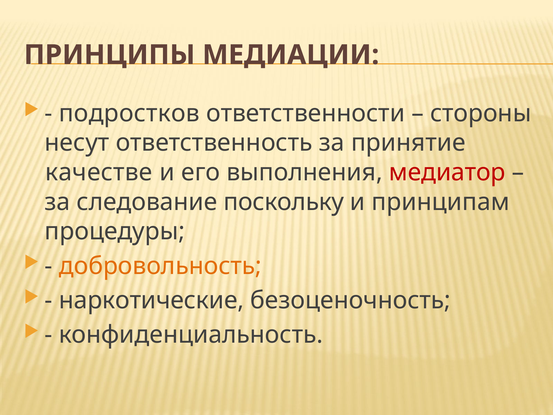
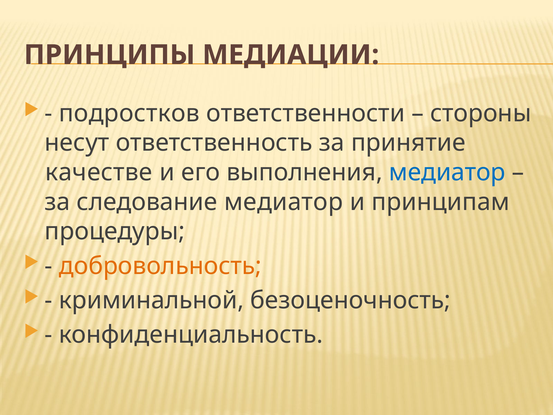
медиатор colour: red -> blue (447, 172)
следование поскольку: поскольку -> медиатор (284, 202)
наркотические: наркотические -> криминальной (151, 300)
